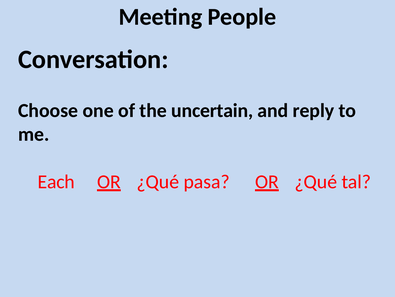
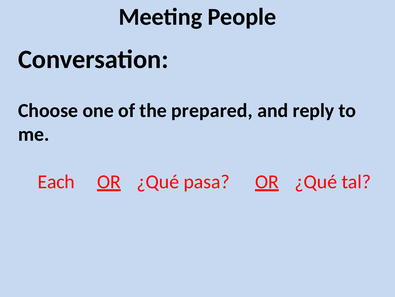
uncertain: uncertain -> prepared (212, 110)
